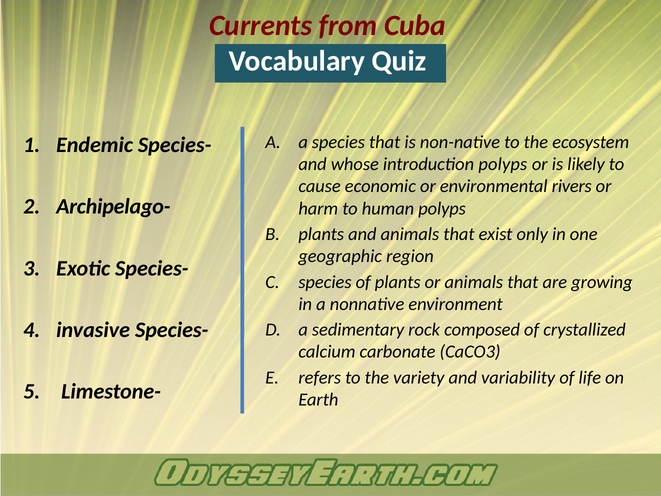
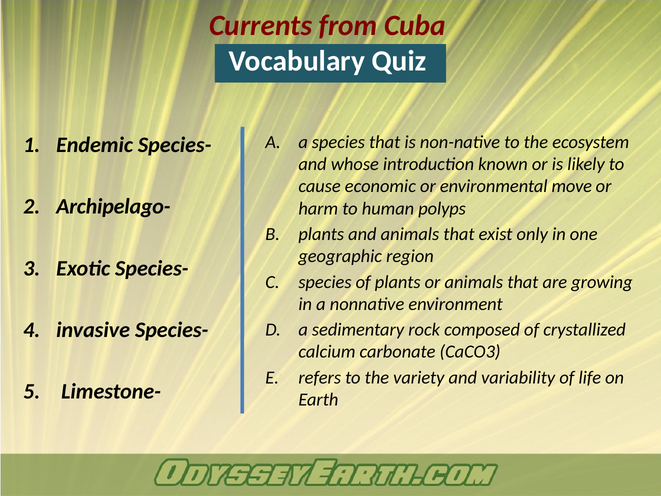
introduction polyps: polyps -> known (503, 164)
rivers: rivers -> move (572, 186)
